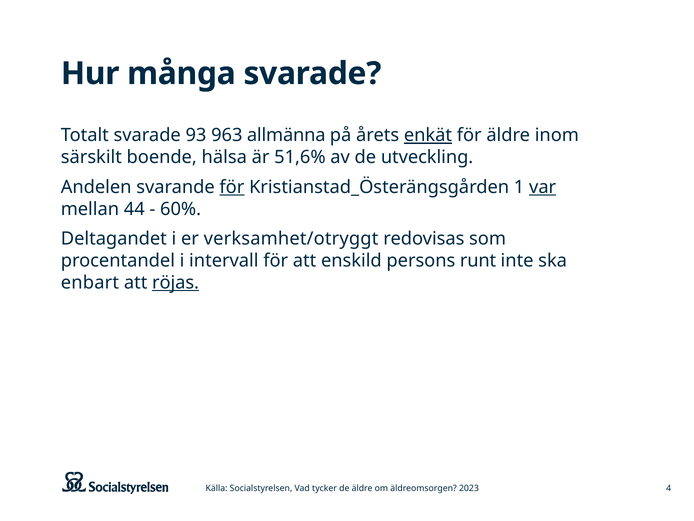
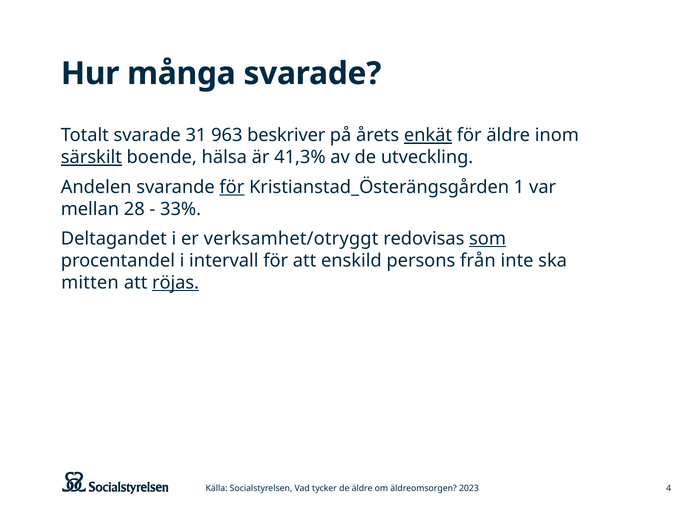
93: 93 -> 31 (196, 135)
allmänna: allmänna -> beskriver (286, 135)
särskilt underline: none -> present (91, 157)
51,6%: 51,6% -> 41,3% (300, 157)
var underline: present -> none (543, 187)
44: 44 -> 28 (134, 209)
60%: 60% -> 33% (181, 209)
som underline: none -> present (488, 239)
runt: runt -> från (478, 261)
enbart: enbart -> mitten (90, 282)
